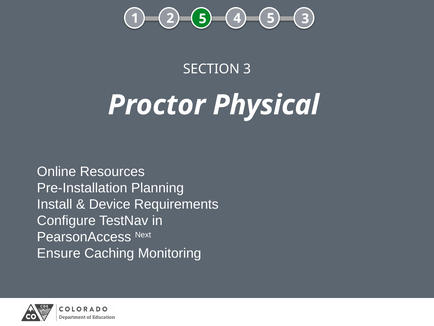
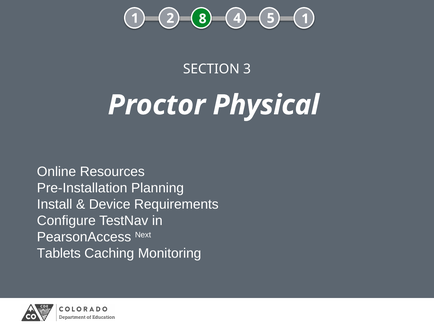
4 3: 3 -> 1 (305, 19)
1 5: 5 -> 8 (203, 19)
Ensure: Ensure -> Tablets (59, 253)
